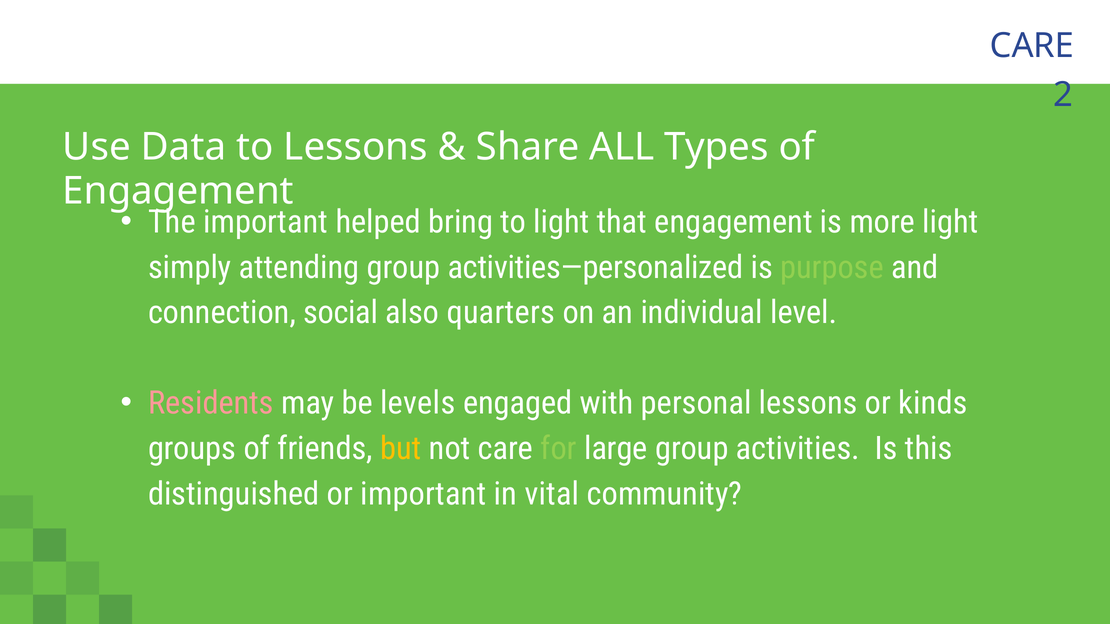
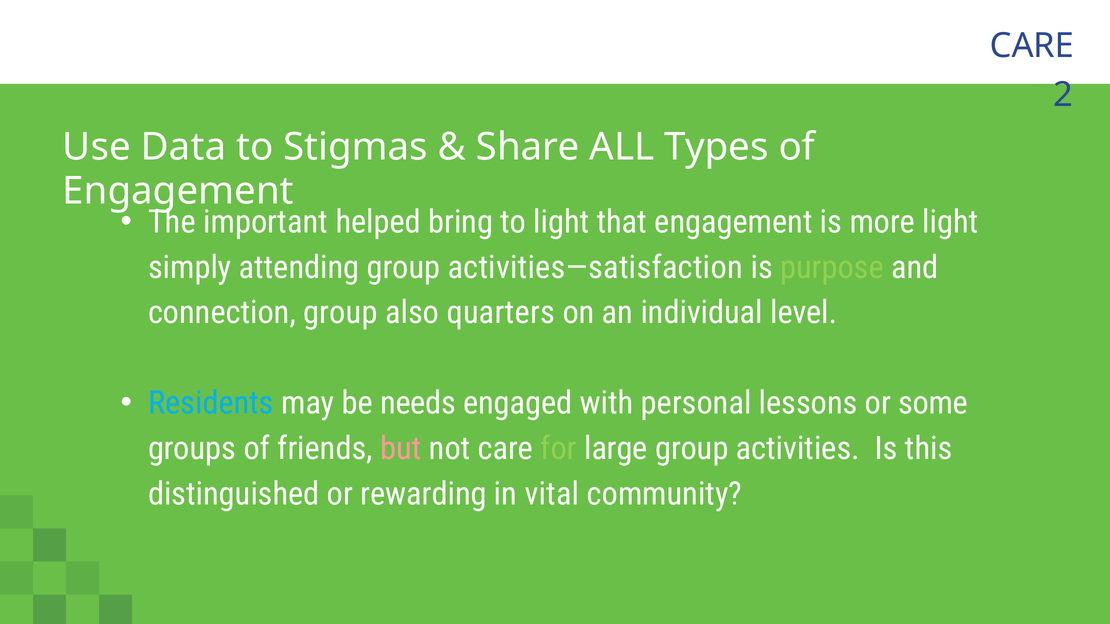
to Lessons: Lessons -> Stigmas (356, 147)
activities—personalized: activities—personalized -> activities—satisfaction (595, 268)
connection social: social -> group (340, 313)
Residents colour: pink -> light blue (211, 404)
levels: levels -> needs (418, 404)
kinds: kinds -> some (933, 404)
but colour: yellow -> pink (401, 449)
or important: important -> rewarding (424, 494)
